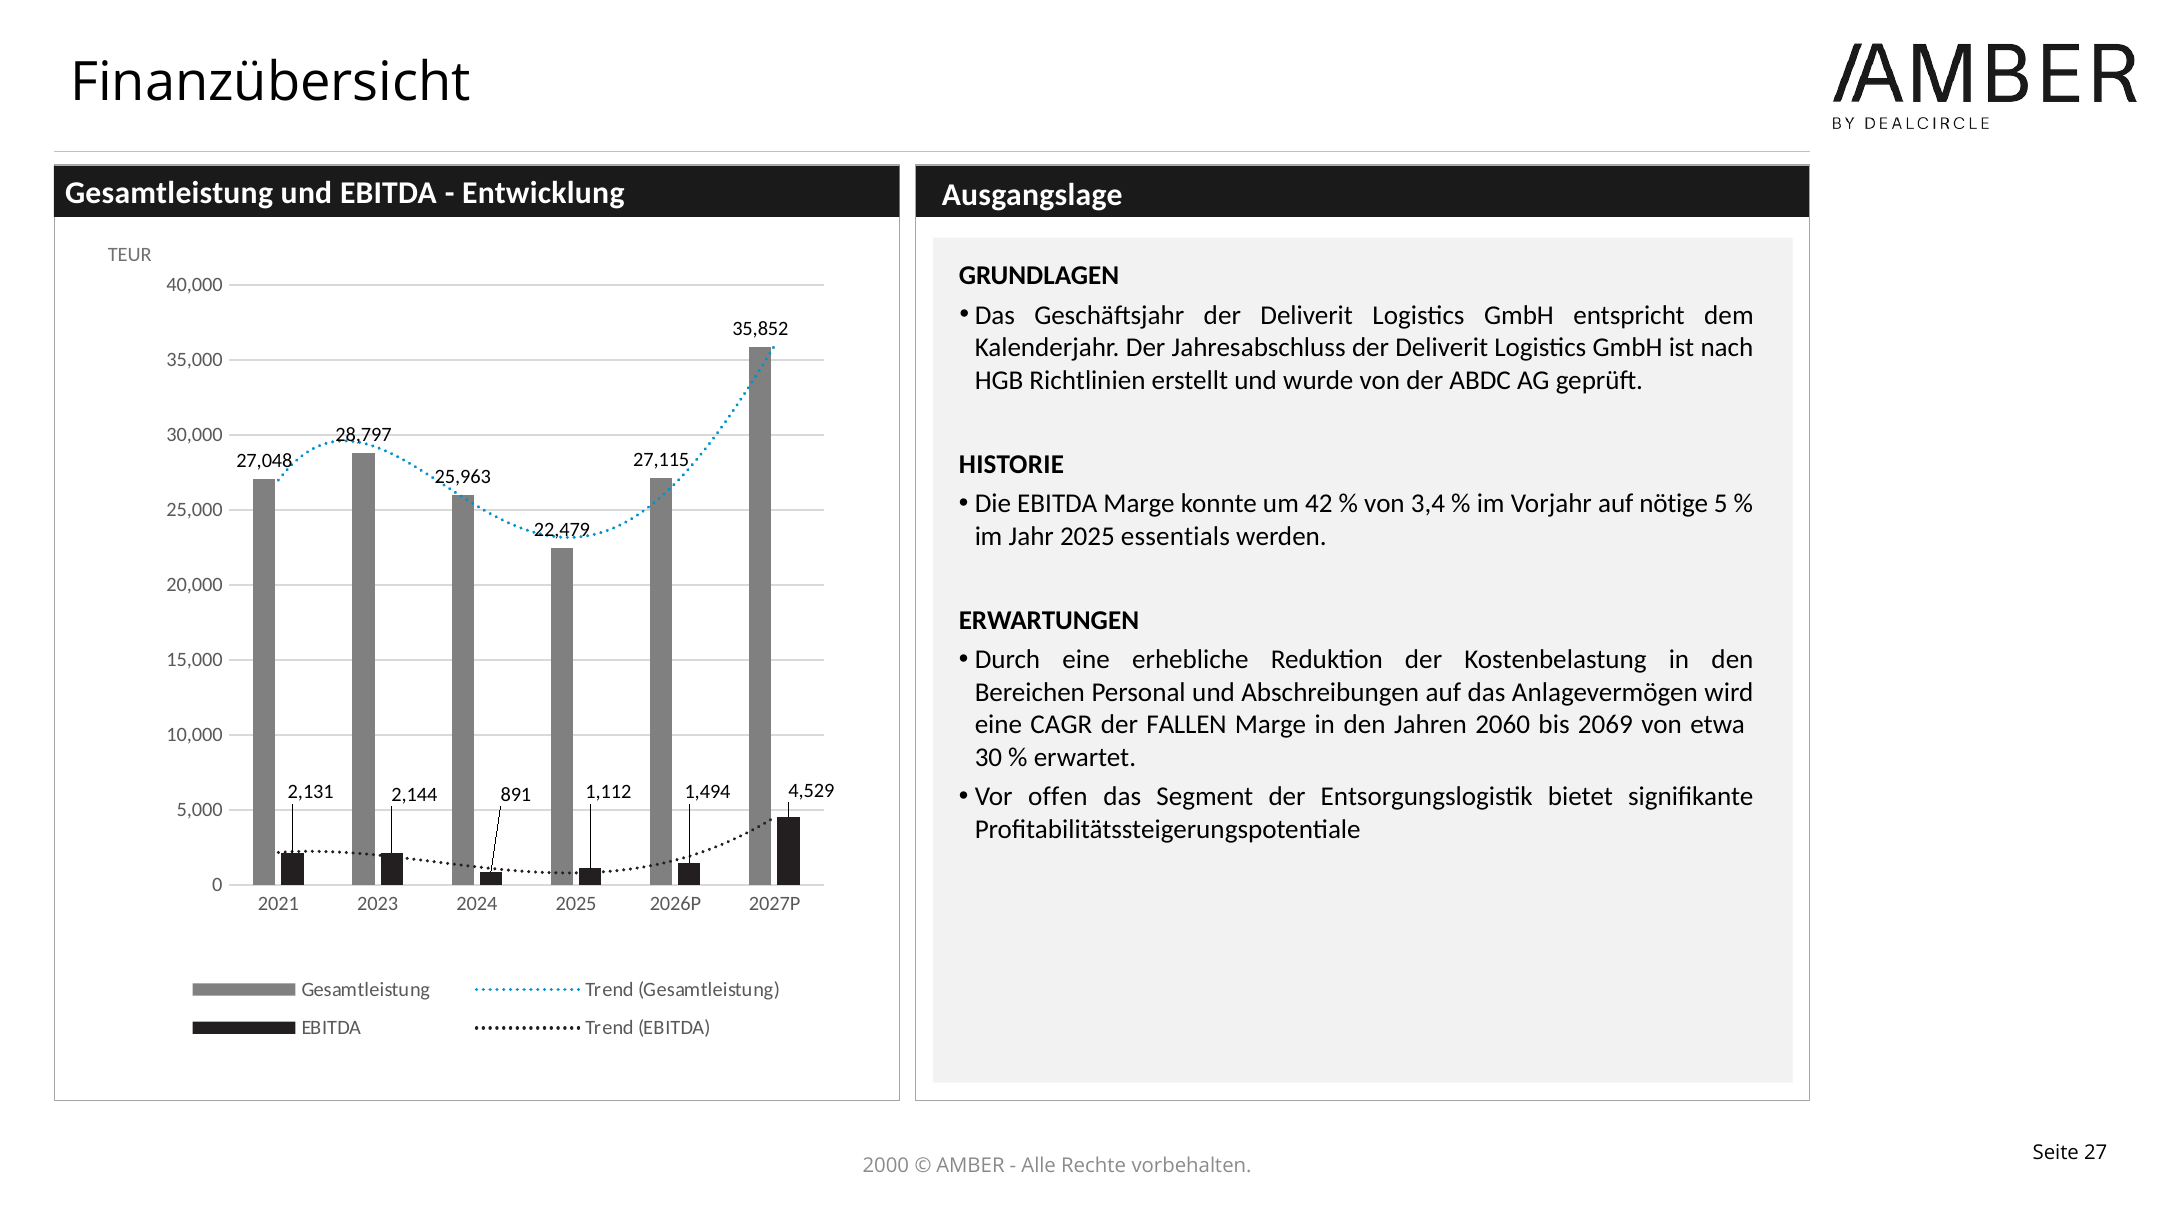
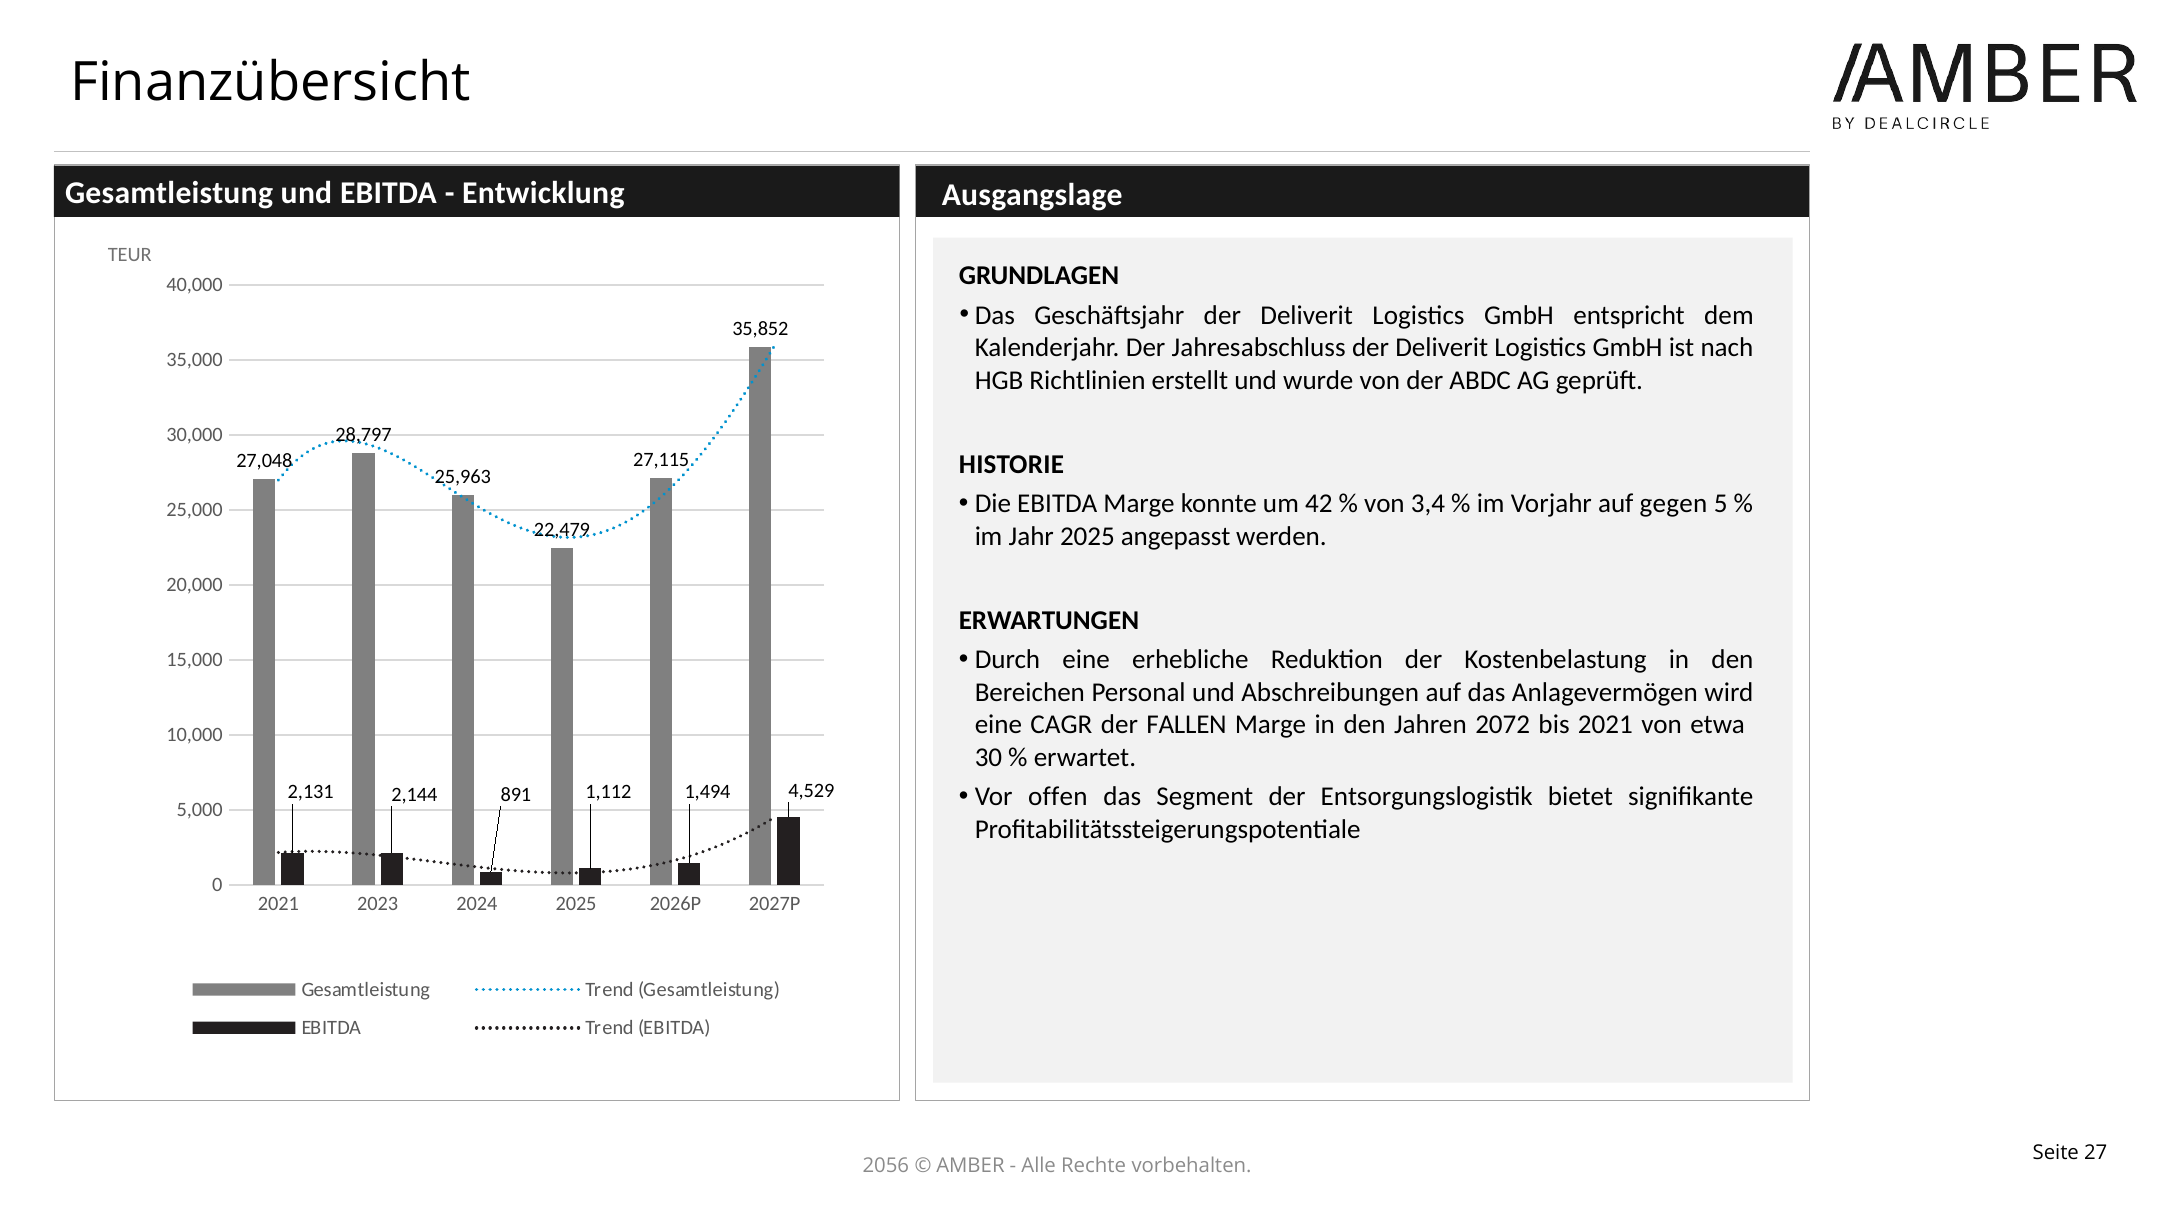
nötige: nötige -> gegen (1674, 504)
essentials: essentials -> angepasst (1176, 536)
2060: 2060 -> 2072 (1503, 725)
bis 2069: 2069 -> 2021 (1605, 725)
2000: 2000 -> 2056 (886, 1166)
